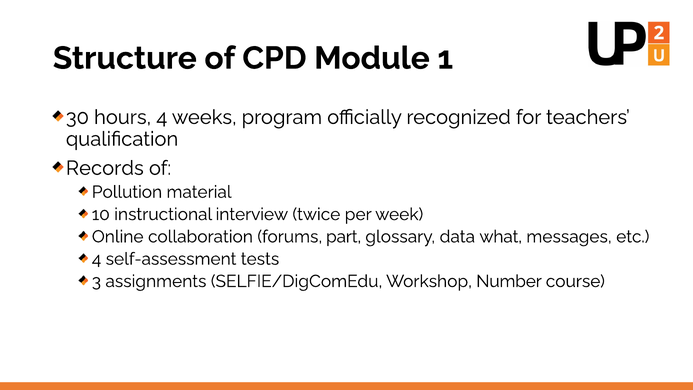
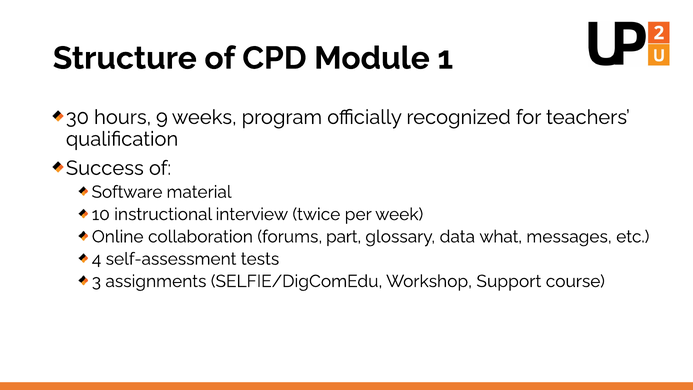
hours 4: 4 -> 9 (162, 117)
Records: Records -> Success (105, 168)
Pollution: Pollution -> Software (127, 192)
Number: Number -> Support (509, 281)
